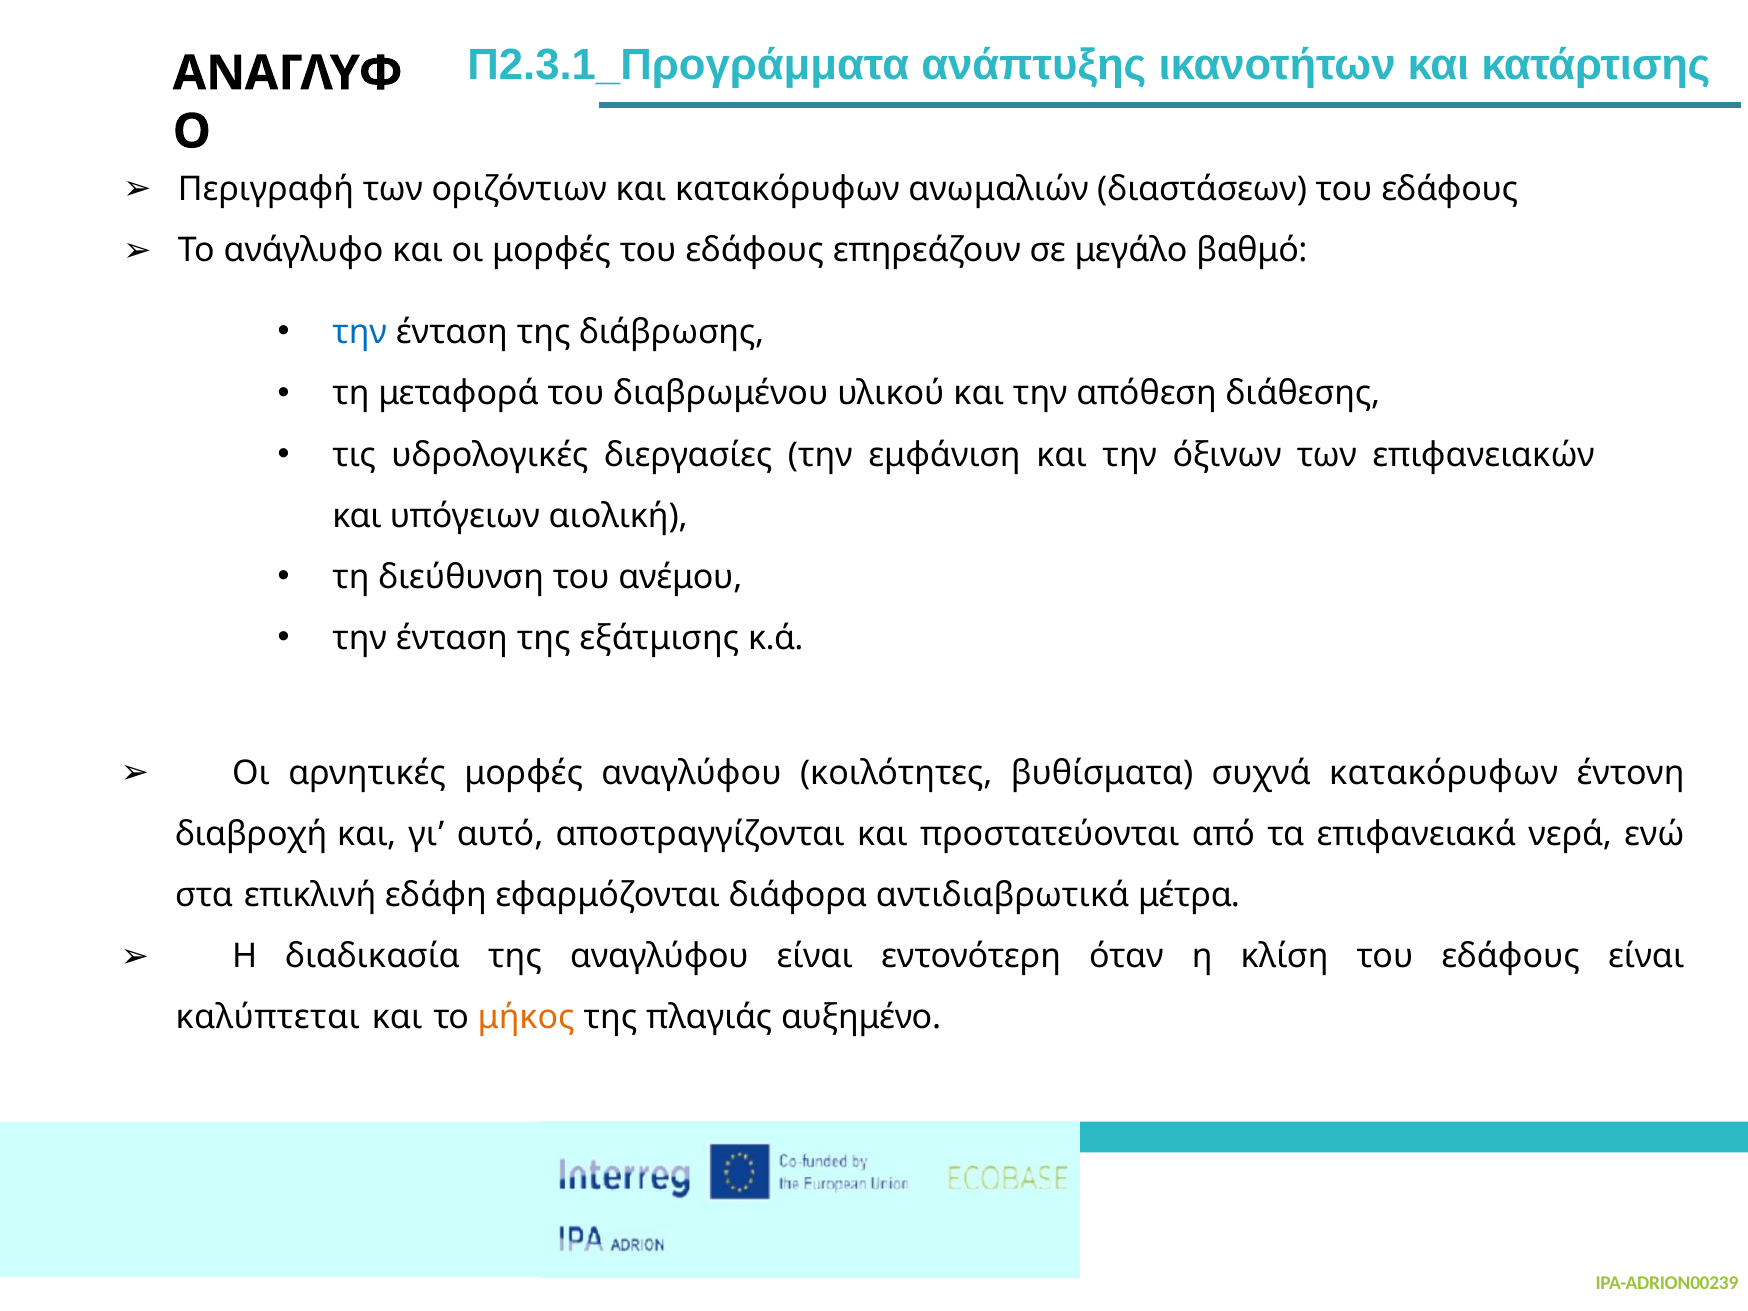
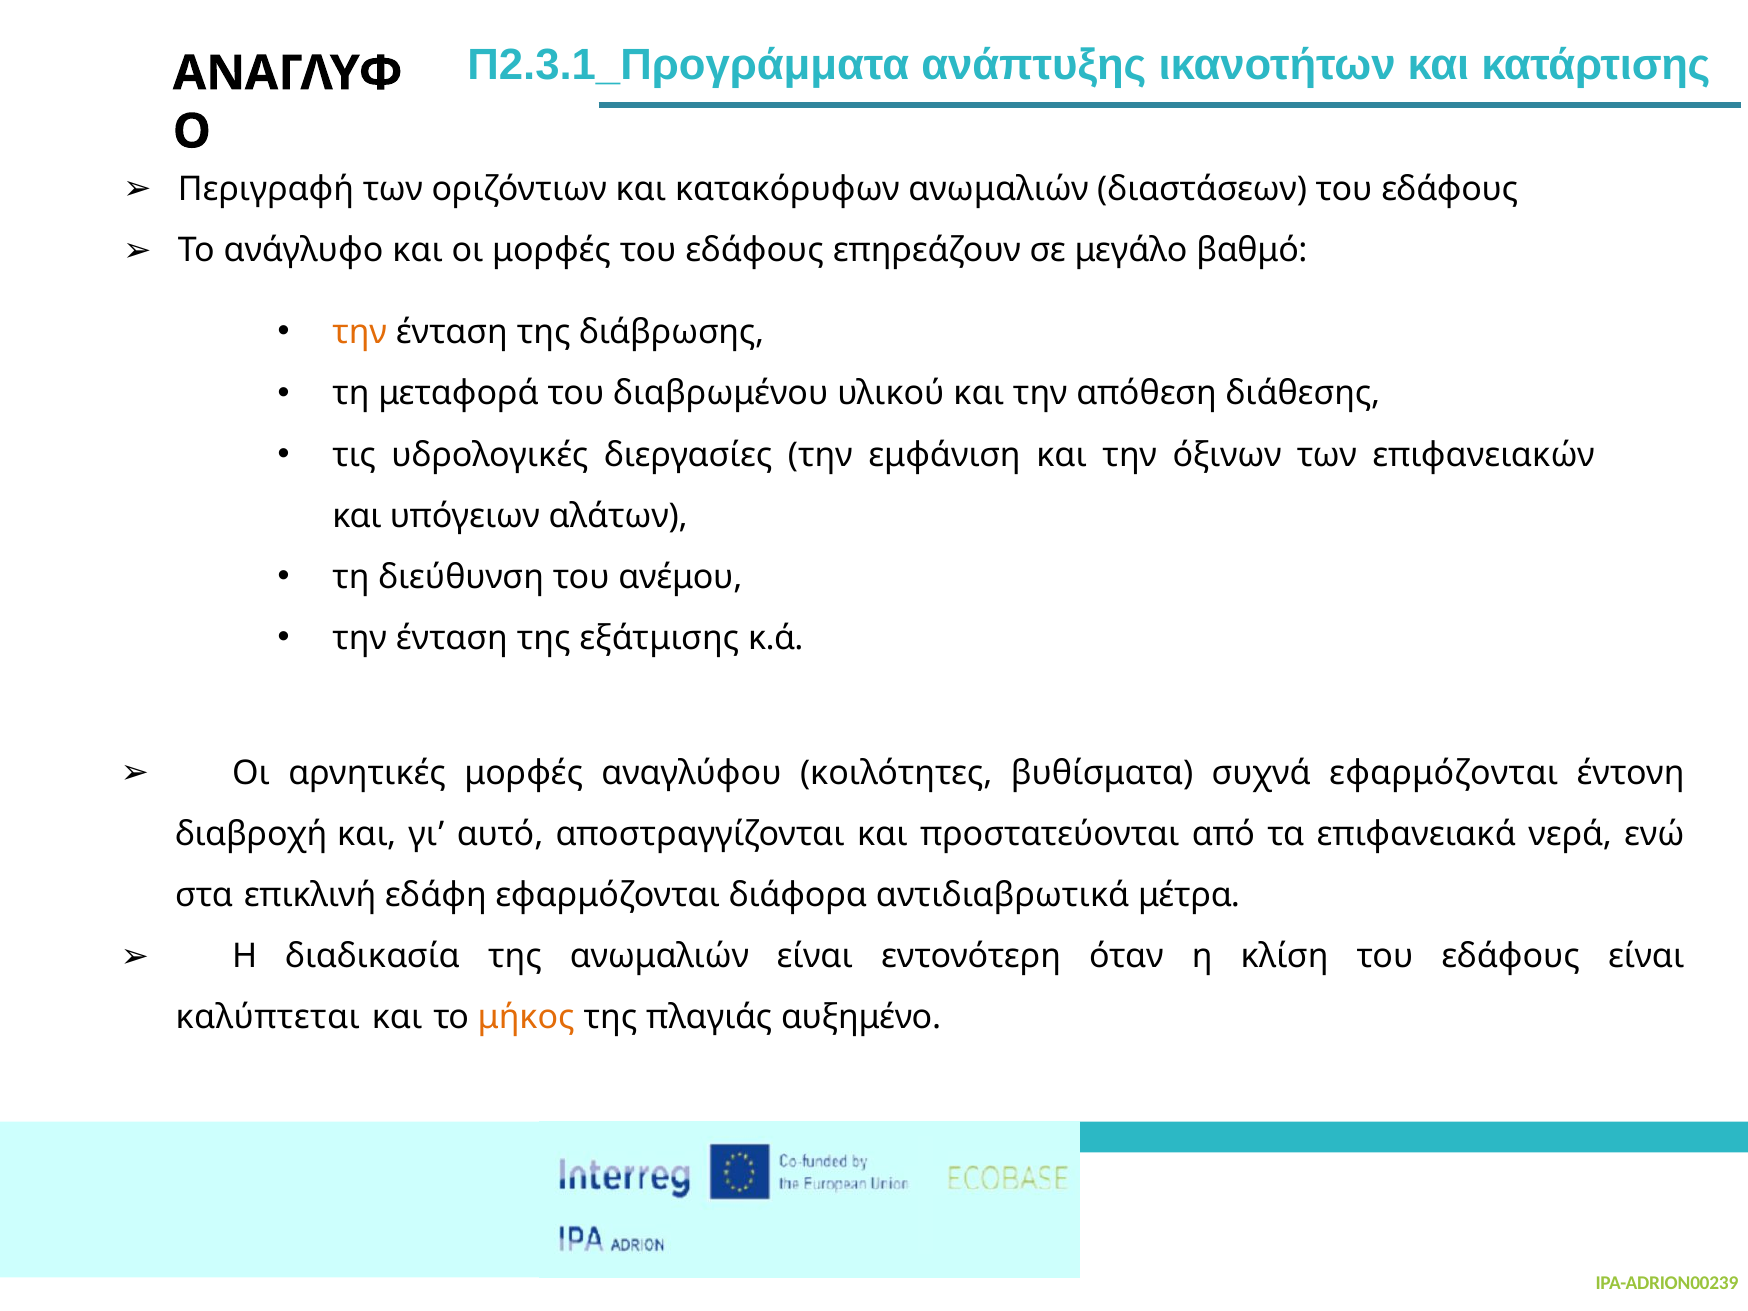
την colour: blue -> orange (360, 333)
αιολική: αιολική -> αλάτων (618, 516)
συχνά κατακόρυφων: κατακόρυφων -> εφαρμόζονται (1444, 773)
της αναγλύφου: αναγλύφου -> ανωμαλιών (659, 957)
